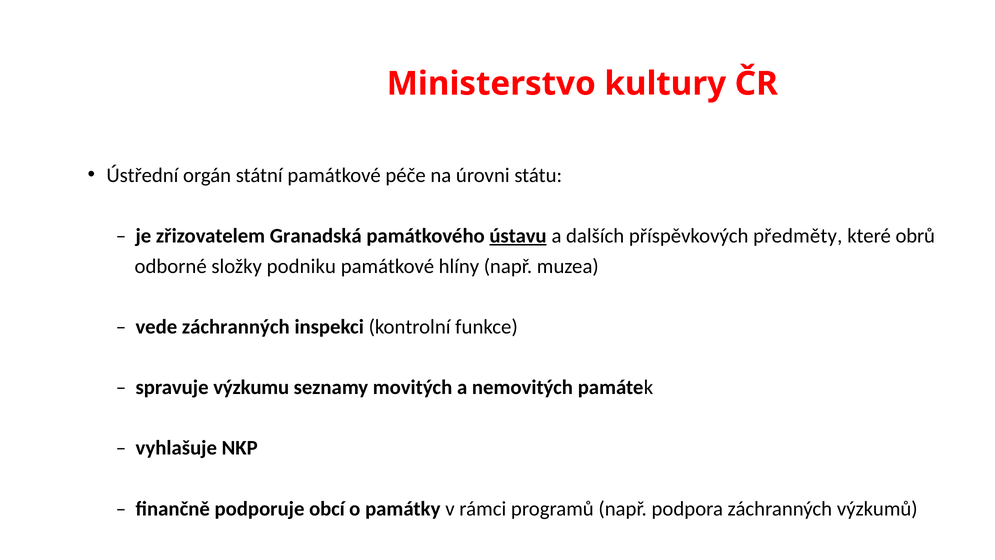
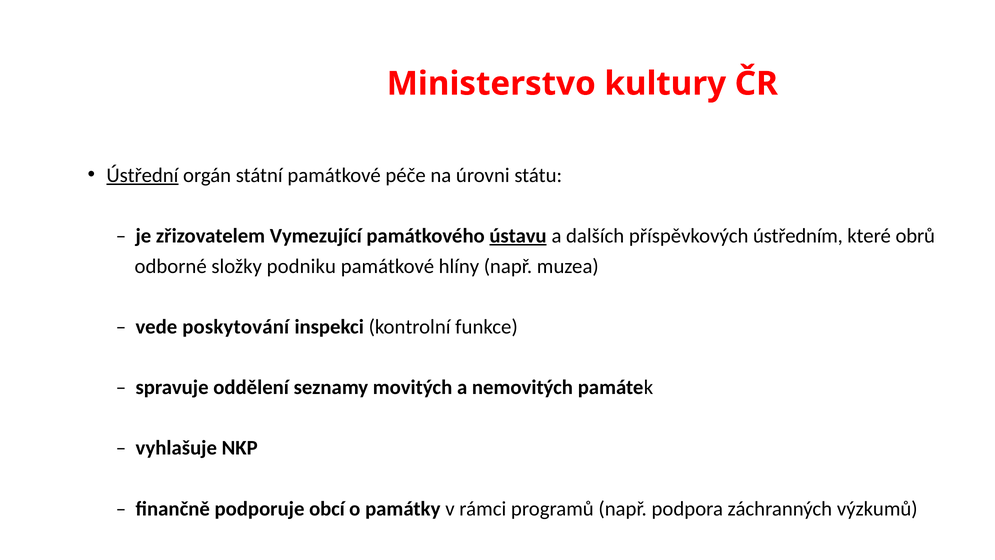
Ústřední underline: none -> present (142, 175)
Granadská: Granadská -> Vymezující (316, 236)
předměty: předměty -> ústředním (798, 236)
vede záchranných: záchranných -> poskytování (236, 327)
výzkumu: výzkumu -> oddělení (251, 387)
